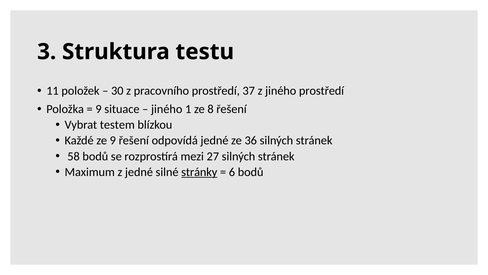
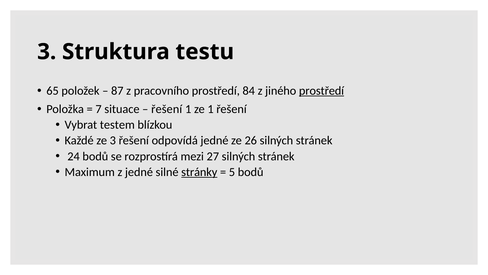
11: 11 -> 65 (53, 91)
30: 30 -> 87 (117, 91)
37: 37 -> 84 (249, 91)
prostředí underline: none -> present (322, 91)
9: 9 -> 7 (99, 109)
jiného: jiného -> řešení (167, 109)
ze 8: 8 -> 1 (211, 109)
ze 9: 9 -> 3 (113, 140)
36: 36 -> 26 (251, 140)
58: 58 -> 24 (74, 156)
6: 6 -> 5 (232, 172)
